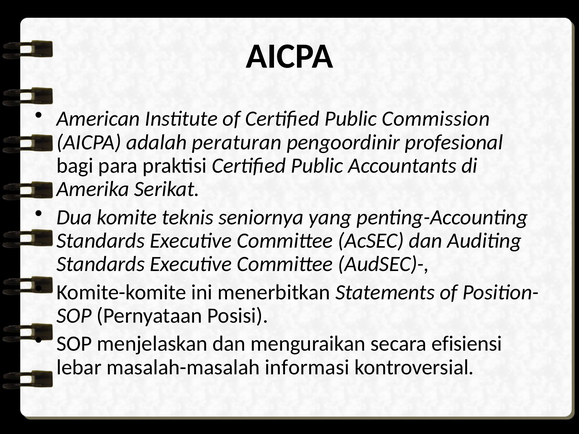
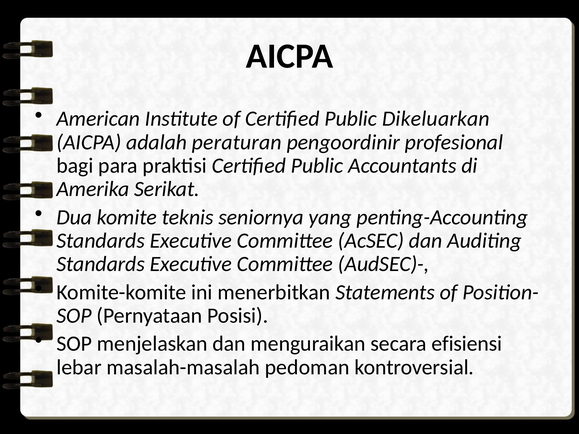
Commission: Commission -> Dikeluarkan (436, 119)
informasi: informasi -> pedoman (307, 367)
